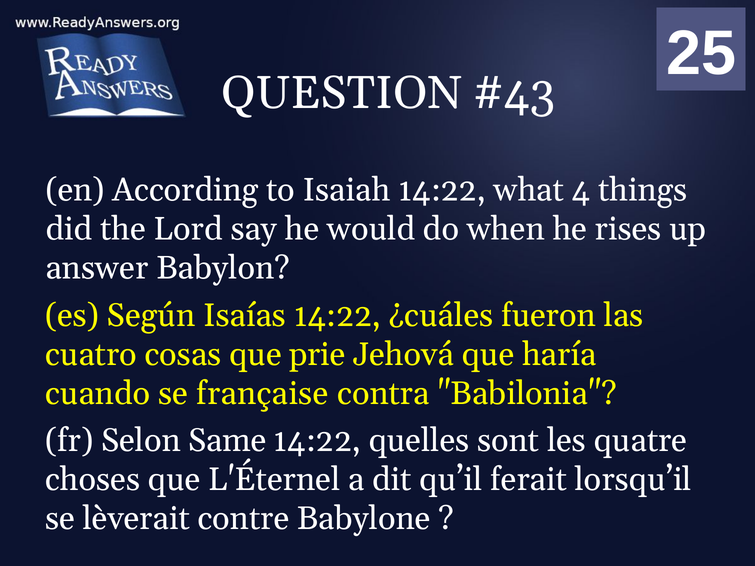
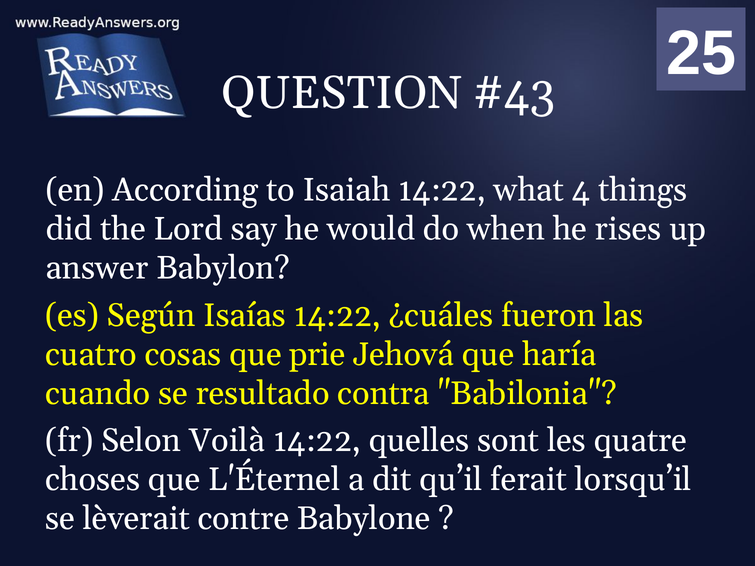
française: française -> resultado (263, 394)
Same: Same -> Voilà (227, 441)
